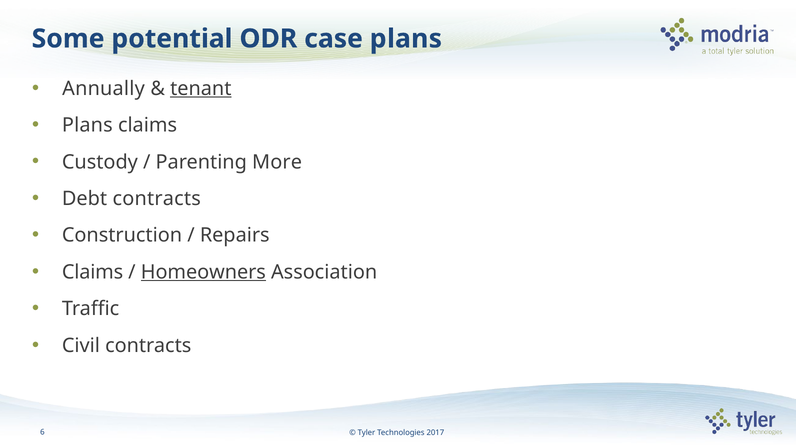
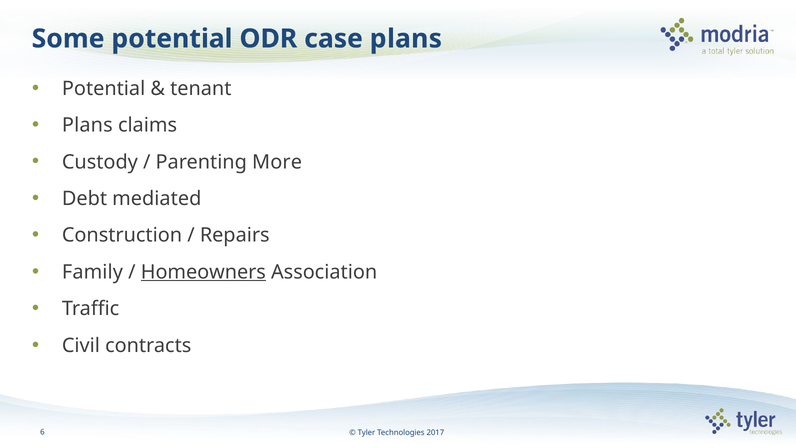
Annually: Annually -> Potential (104, 88)
tenant underline: present -> none (201, 88)
Debt contracts: contracts -> mediated (157, 199)
Claims: Claims -> Family (92, 272)
